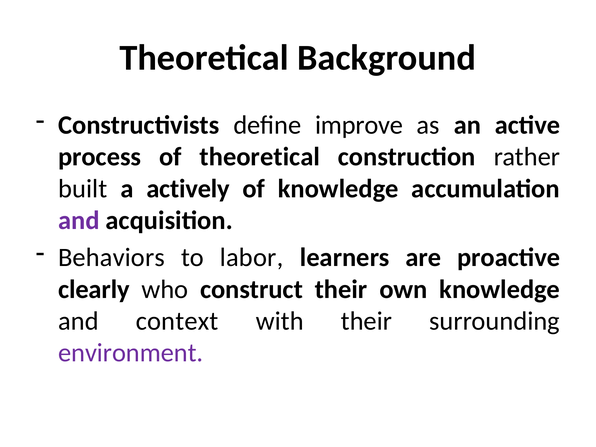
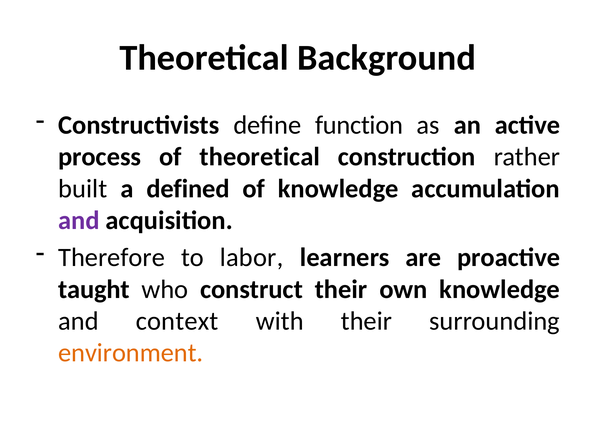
improve: improve -> function (359, 125)
actively: actively -> defined (188, 189)
Behaviors: Behaviors -> Therefore (112, 258)
clearly: clearly -> taught (94, 289)
environment colour: purple -> orange (131, 353)
